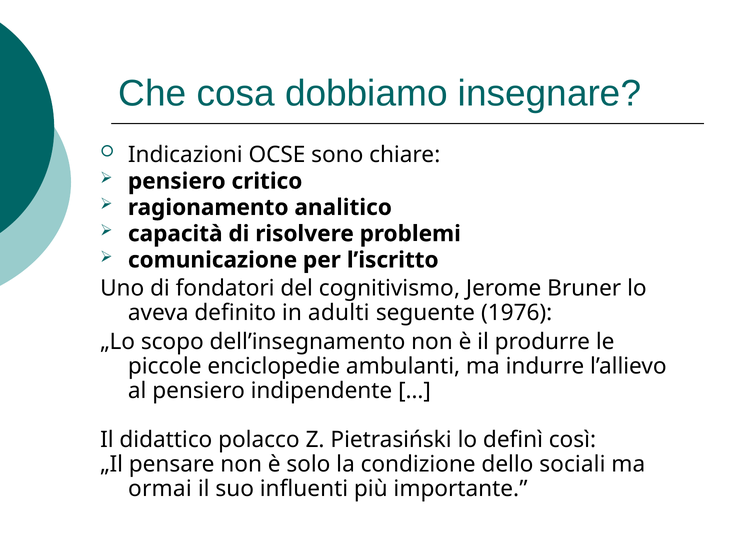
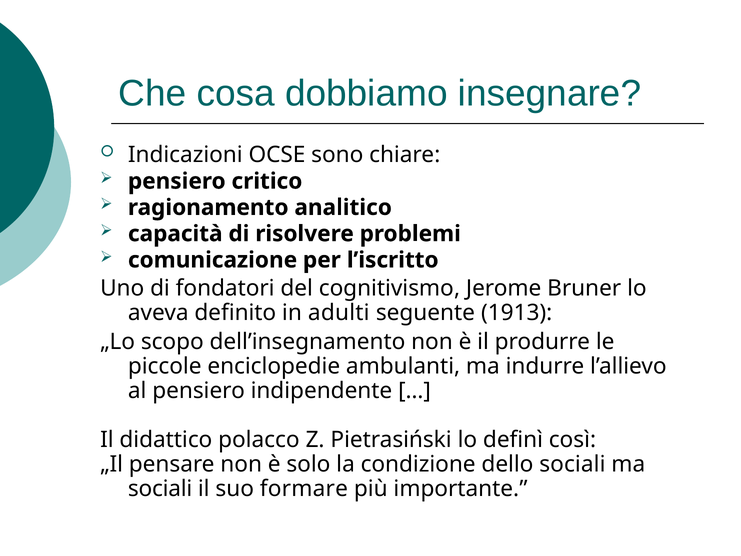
1976: 1976 -> 1913 (517, 313)
ormai: ormai -> sociali (160, 488)
influenti: influenti -> formare (304, 488)
